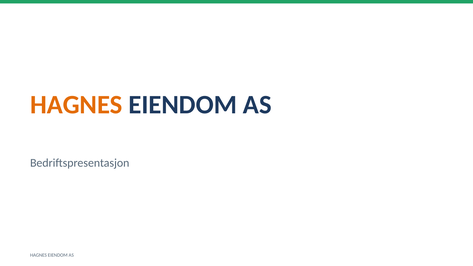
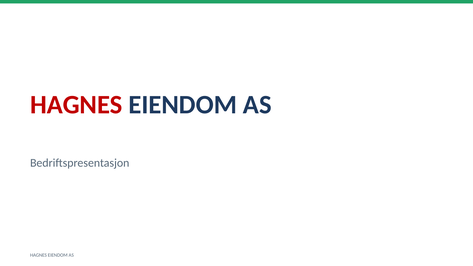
HAGNES colour: orange -> red (76, 105)
